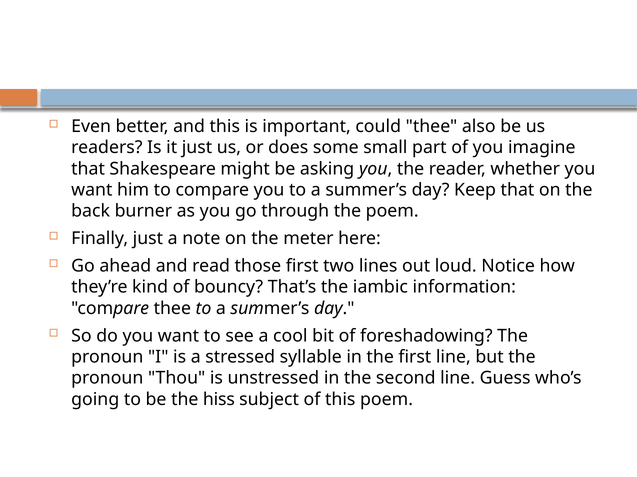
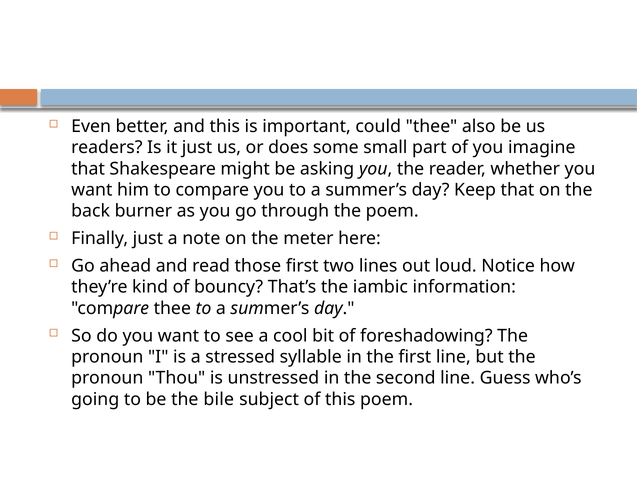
hiss: hiss -> bile (219, 400)
